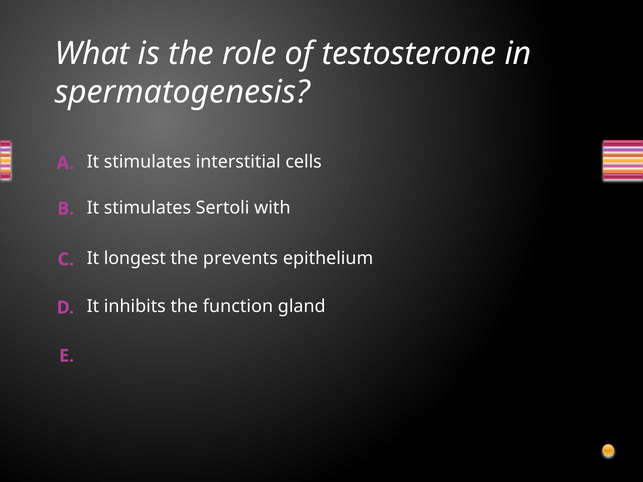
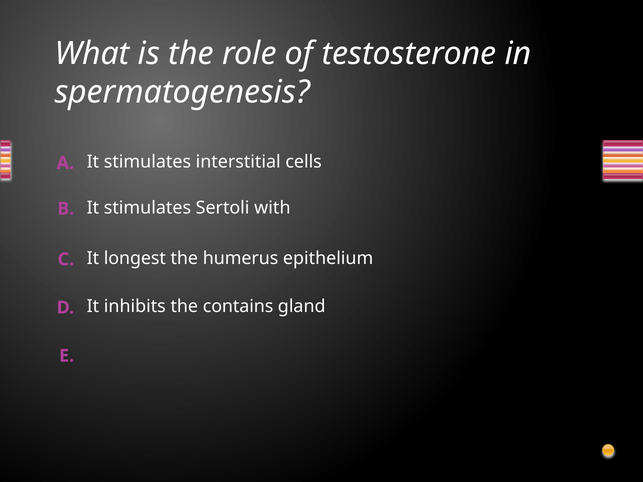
prevents: prevents -> humerus (241, 258)
function: function -> contains (238, 307)
